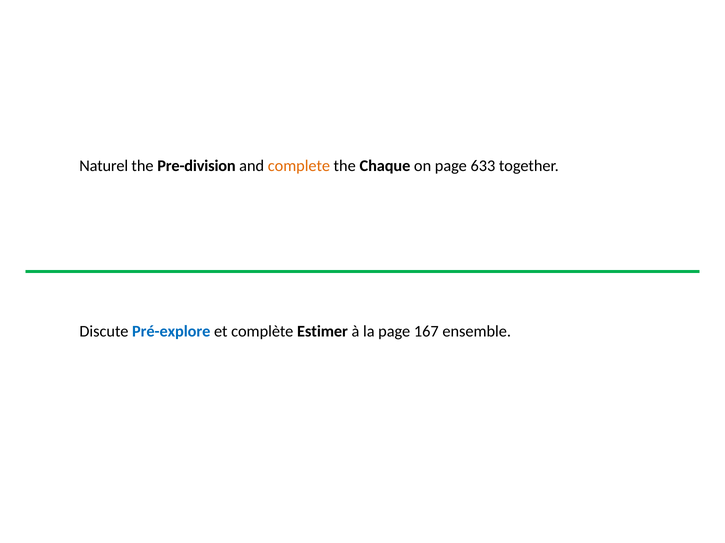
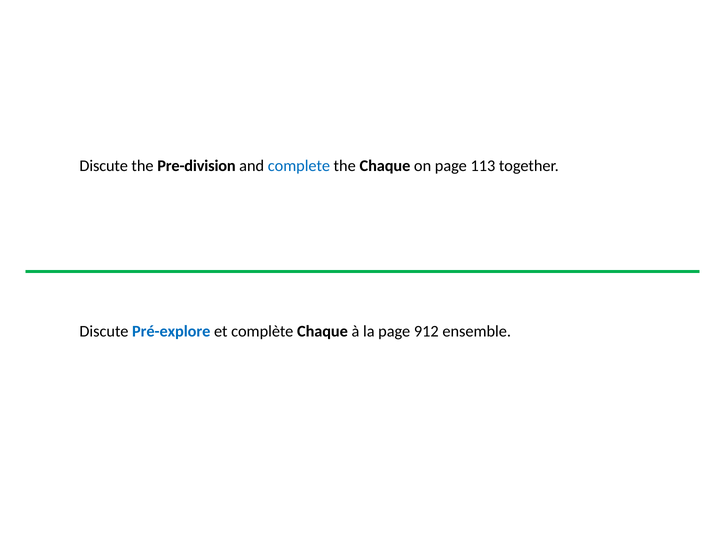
Naturel: Naturel -> Discute (104, 166)
complete colour: orange -> blue (299, 166)
633: 633 -> 113 (483, 166)
complète Estimer: Estimer -> Chaque (322, 332)
167: 167 -> 912 (426, 332)
